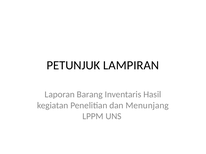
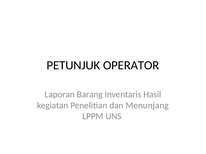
LAMPIRAN: LAMPIRAN -> OPERATOR (131, 65)
